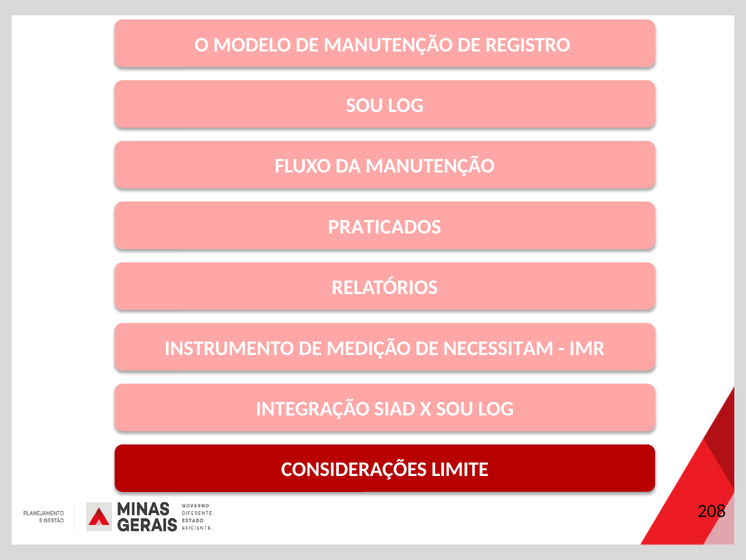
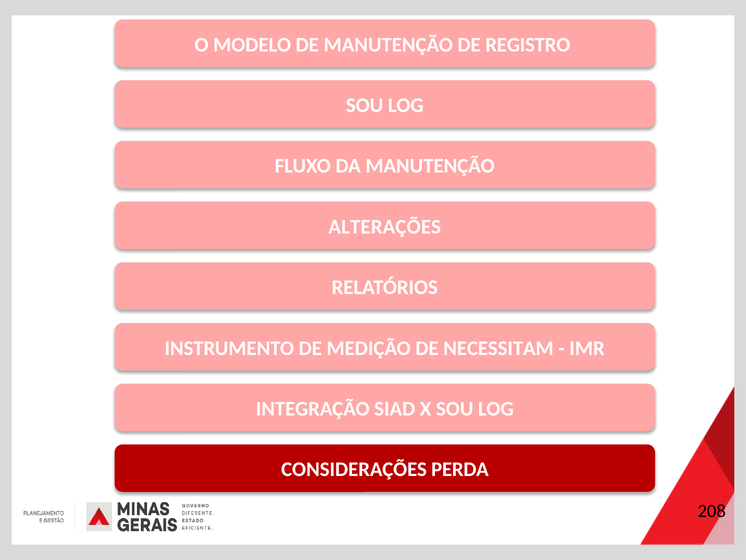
PRATICADOS: PRATICADOS -> ALTERAÇÕES (385, 227)
LIMITE: LIMITE -> PERDA (460, 469)
